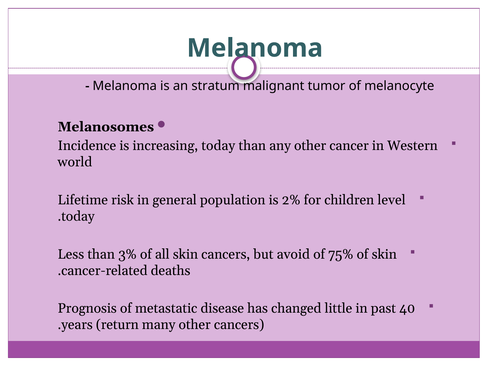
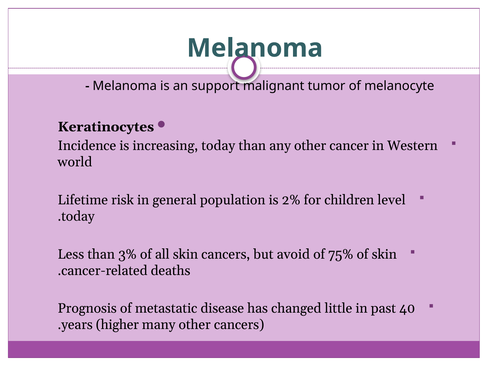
stratum: stratum -> support (216, 86)
Melanosomes: Melanosomes -> Keratinocytes (106, 127)
return: return -> higher (117, 325)
